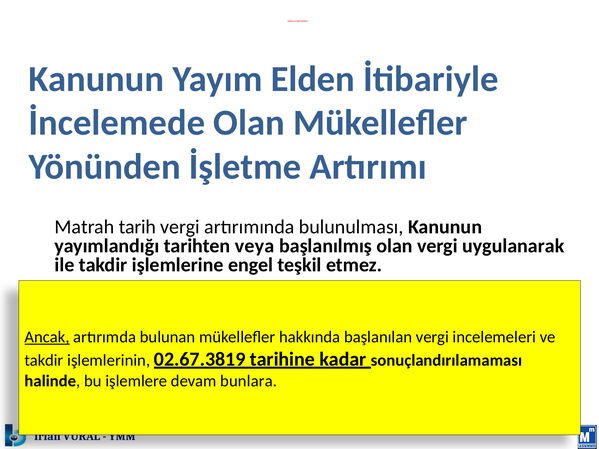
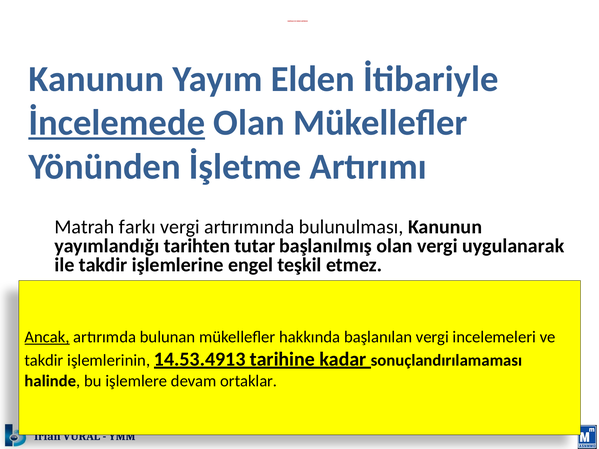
İncelemede underline: none -> present (117, 123)
tarih: tarih -> farkı (137, 227)
veya: veya -> tutar (255, 246)
02.67.3819: 02.67.3819 -> 14.53.4913 (200, 359)
bunlara: bunlara -> ortaklar (249, 381)
